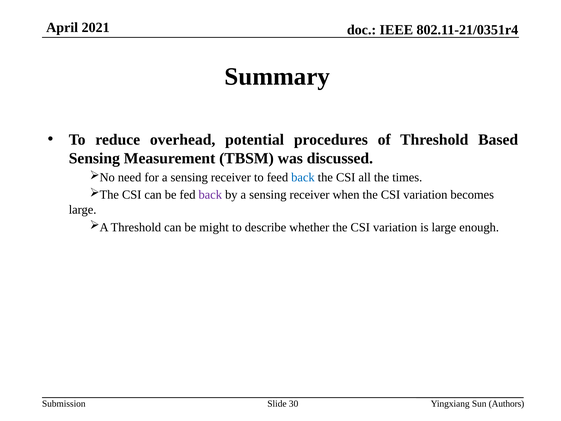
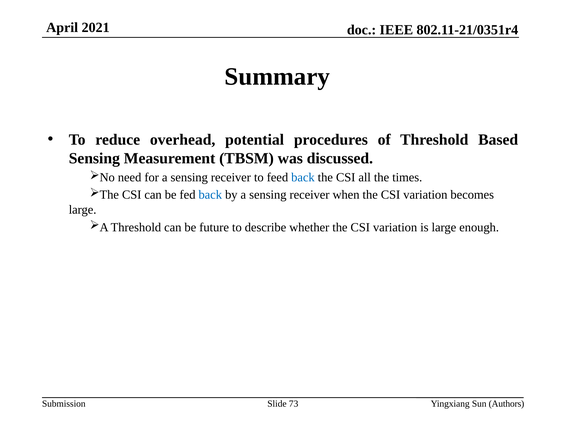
back colour: purple -> blue (210, 195)
might: might -> future (214, 227)
30: 30 -> 73 (294, 404)
